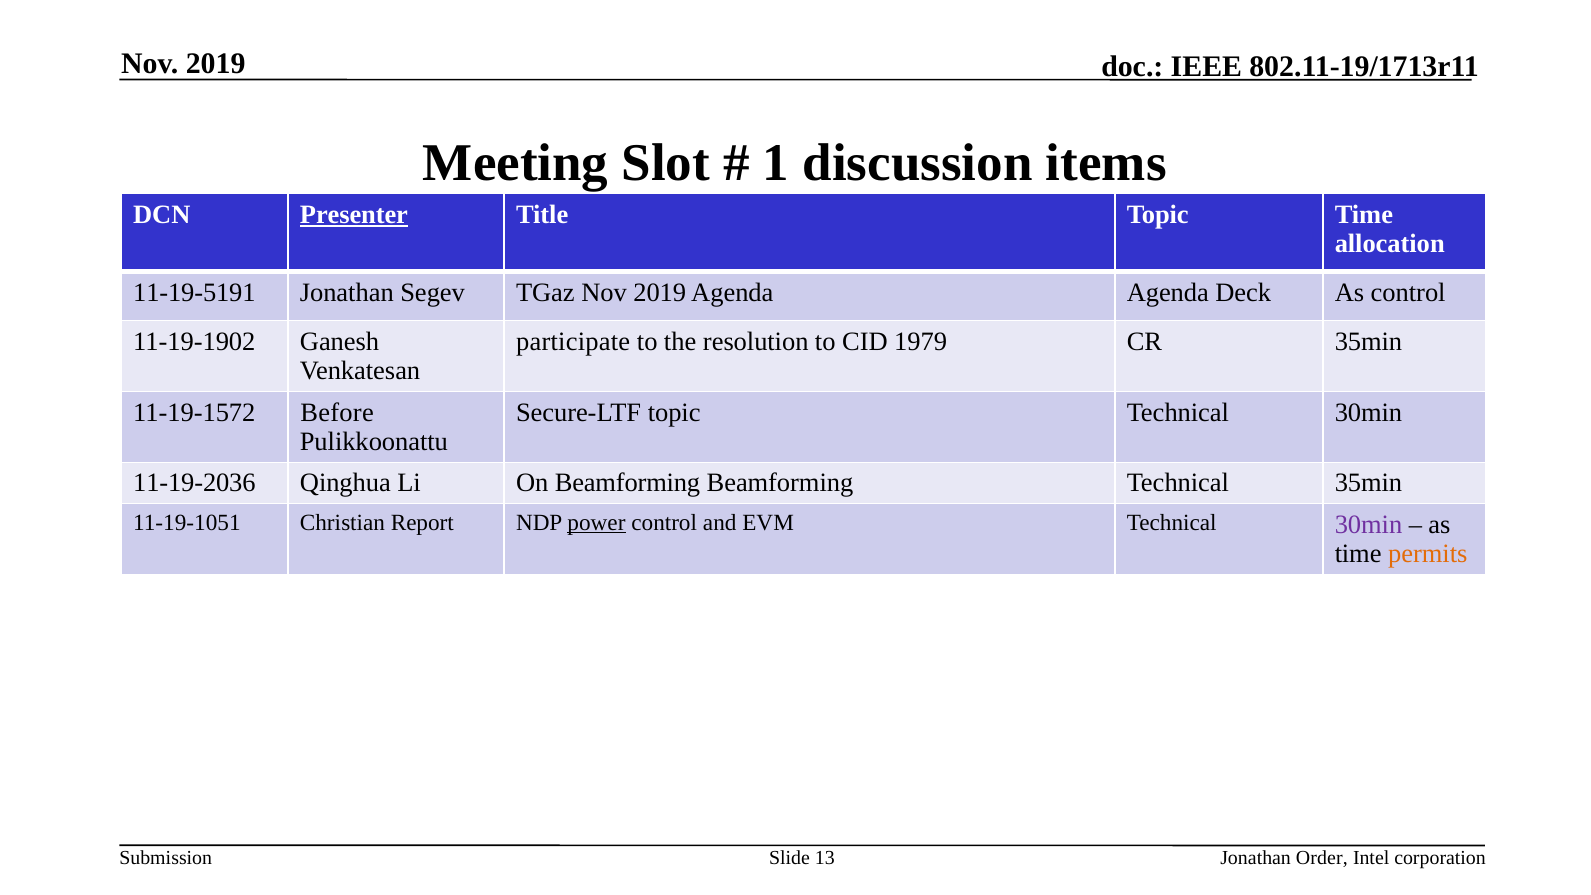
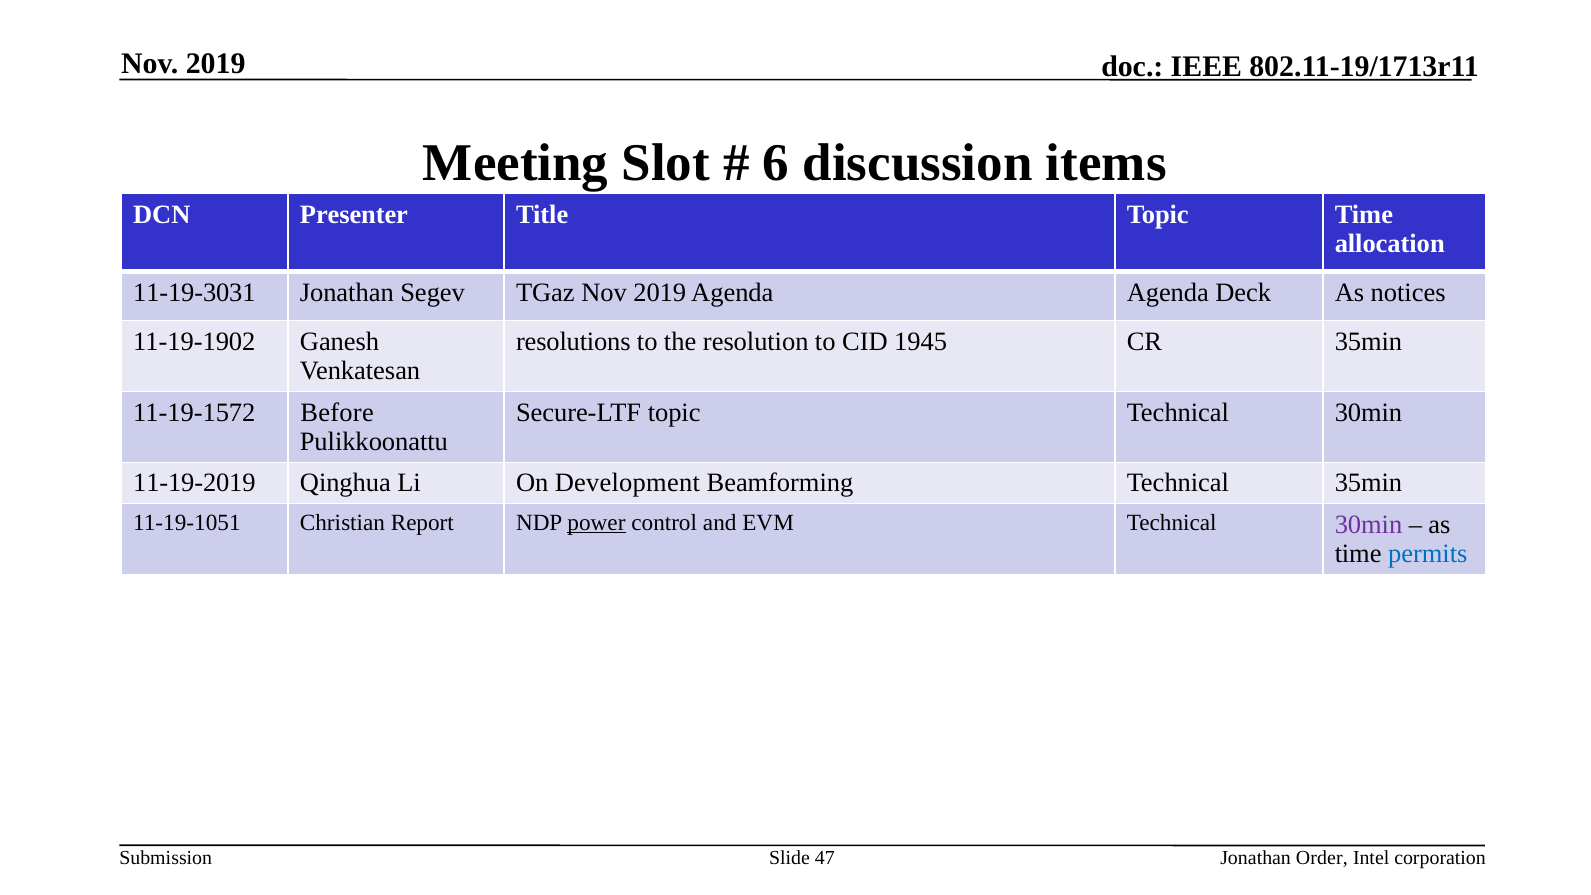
1: 1 -> 6 (776, 163)
Presenter underline: present -> none (354, 215)
11-19-5191: 11-19-5191 -> 11-19-3031 (194, 292)
As control: control -> notices (1408, 292)
participate: participate -> resolutions (573, 341)
1979: 1979 -> 1945 (921, 341)
11-19-2036: 11-19-2036 -> 11-19-2019 (194, 483)
On Beamforming: Beamforming -> Development (627, 483)
permits colour: orange -> blue (1428, 554)
13: 13 -> 47 (825, 858)
